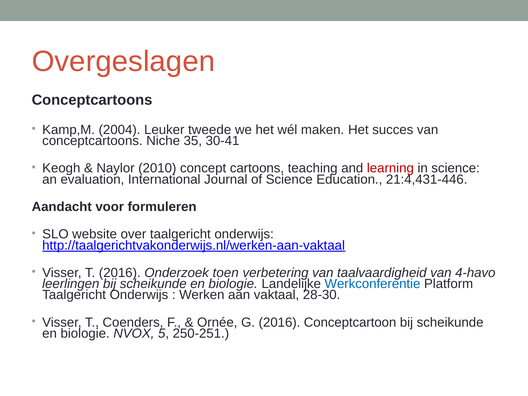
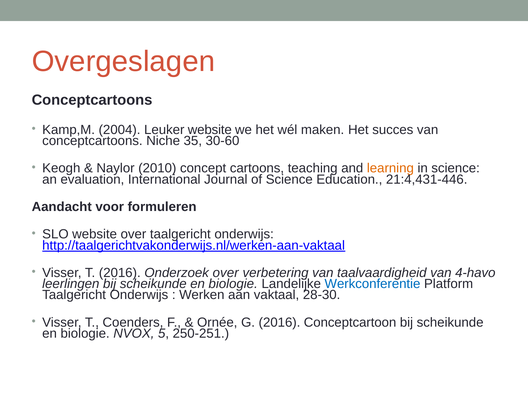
Leuker tweede: tweede -> website (210, 130)
30-41: 30-41 -> 30-60 (223, 141)
learning colour: red -> orange (390, 168)
Onderzoek toen: toen -> over (226, 273)
